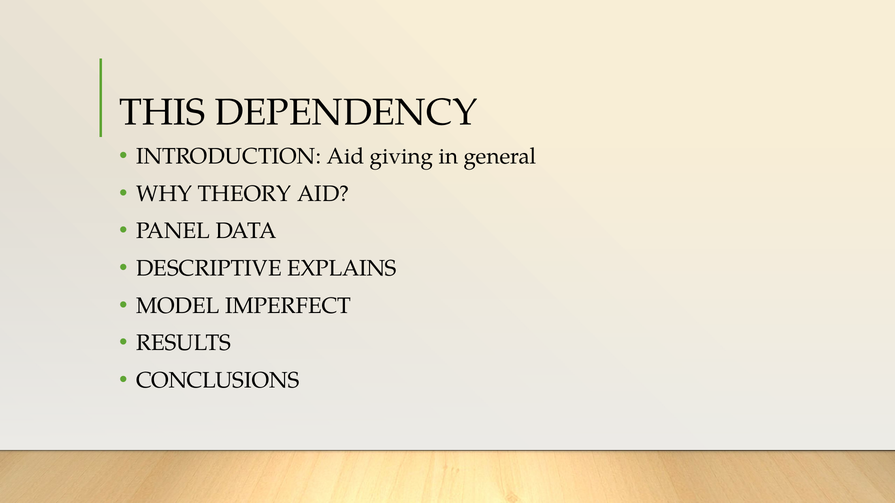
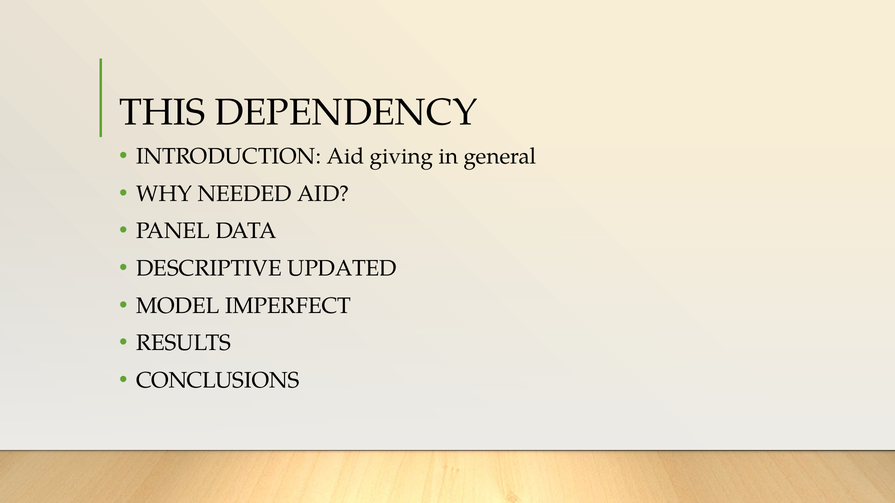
THEORY: THEORY -> NEEDED (245, 194)
EXPLAINS: EXPLAINS -> UPDATED (342, 269)
